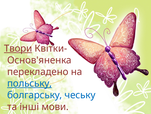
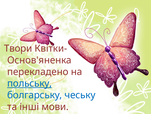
Твори underline: present -> none (18, 48)
